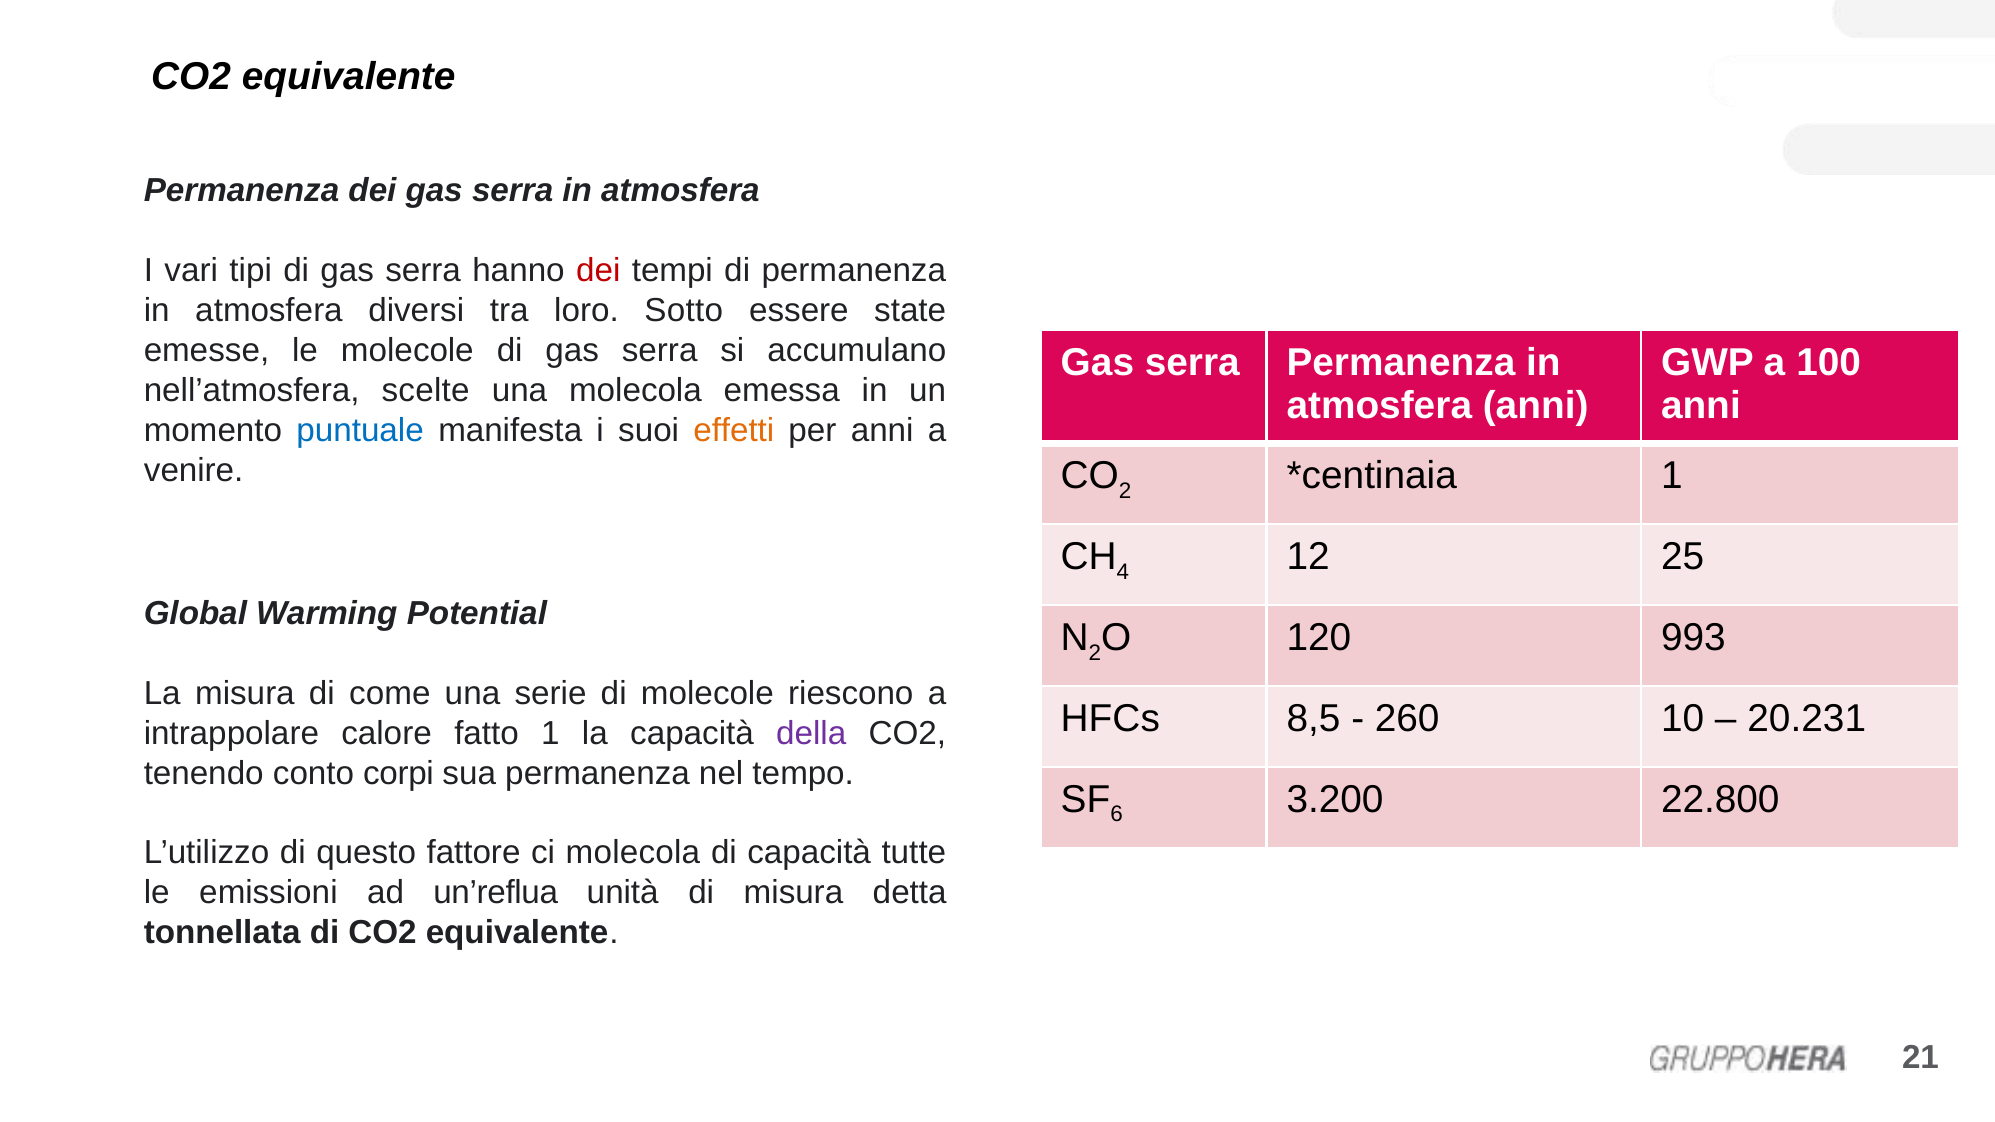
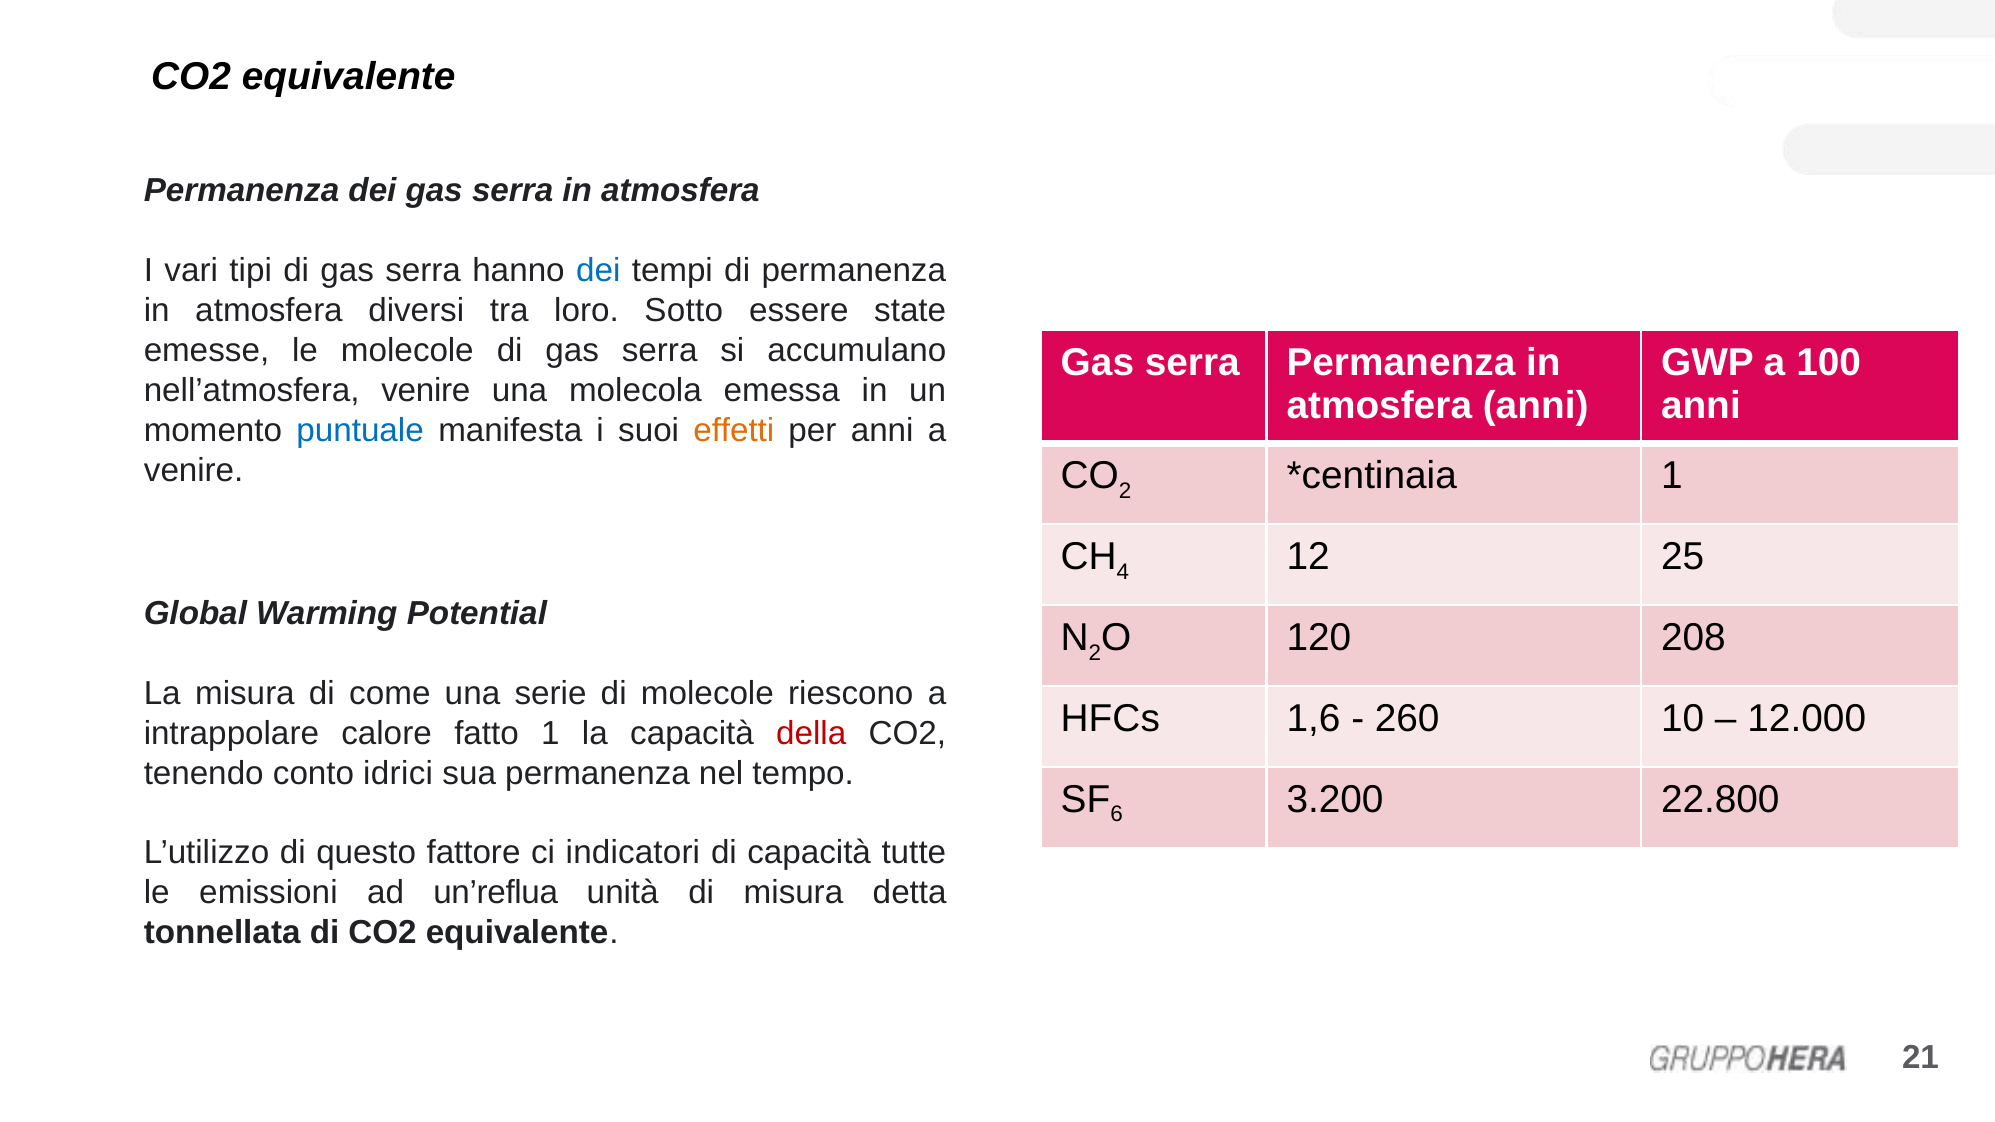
dei colour: red -> blue (598, 271)
nell’atmosfera scelte: scelte -> venire (426, 390)
993: 993 -> 208 (1693, 638)
8,5: 8,5 -> 1,6 (1313, 719)
20.231: 20.231 -> 12.000 (1807, 719)
della colour: purple -> red (811, 733)
corpi: corpi -> idrici (398, 773)
ci molecola: molecola -> indicatori (633, 853)
